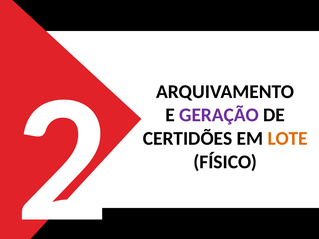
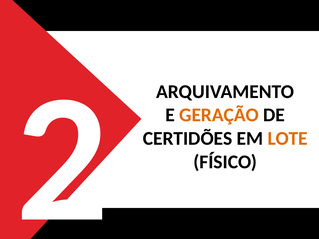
GERAÇÃO colour: purple -> orange (219, 115)
